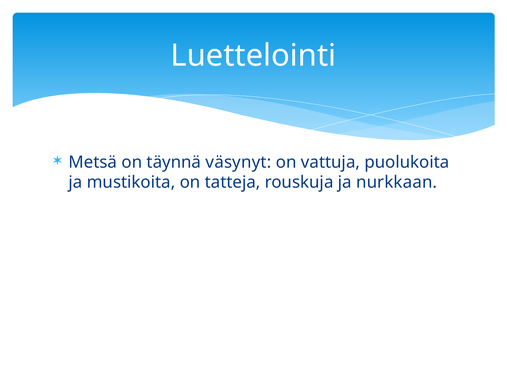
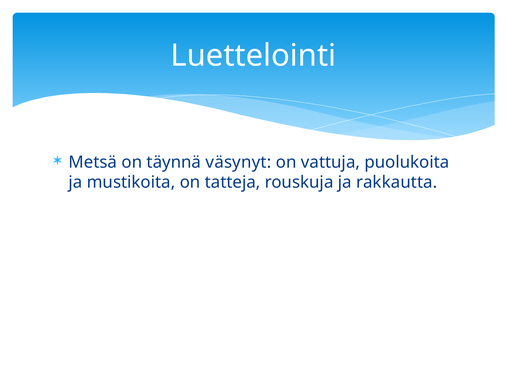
nurkkaan: nurkkaan -> rakkautta (397, 182)
